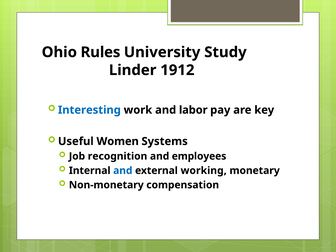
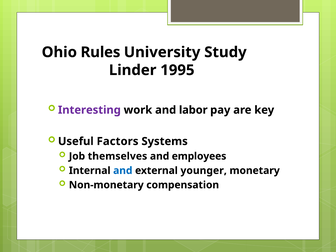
1912: 1912 -> 1995 (177, 70)
Interesting colour: blue -> purple (89, 110)
Women: Women -> Factors (118, 141)
recognition: recognition -> themselves (117, 156)
working: working -> younger (204, 171)
